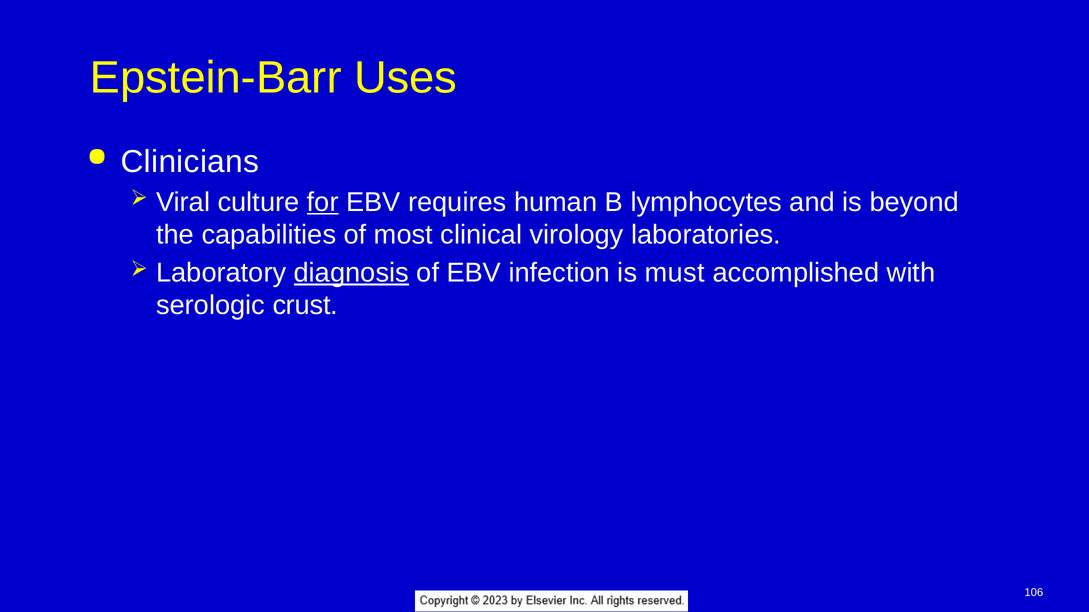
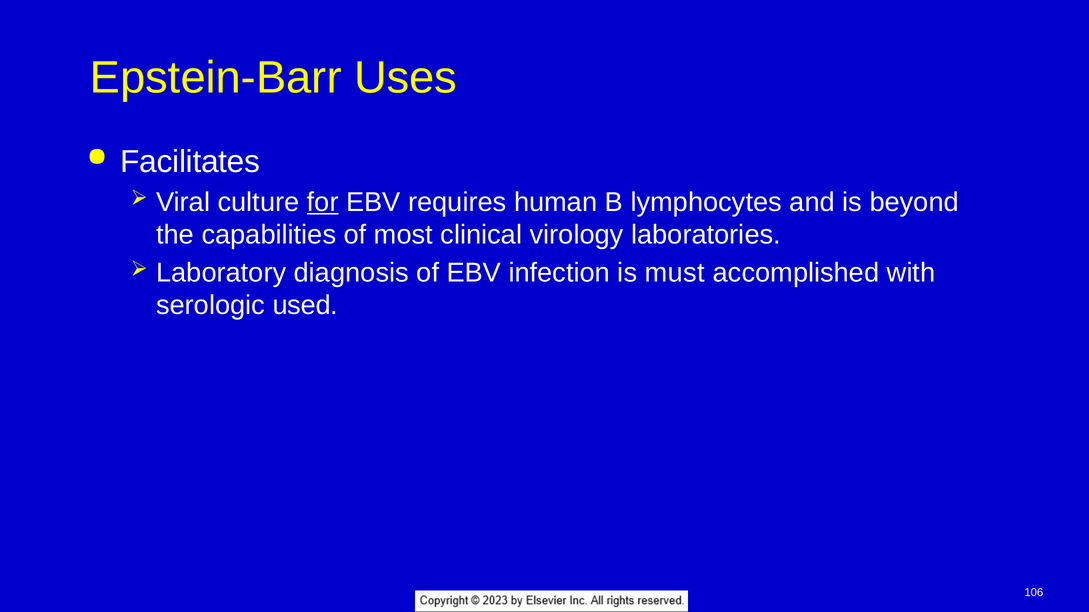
Clinicians: Clinicians -> Facilitates (190, 162)
diagnosis underline: present -> none (351, 273)
crust: crust -> used (305, 306)
